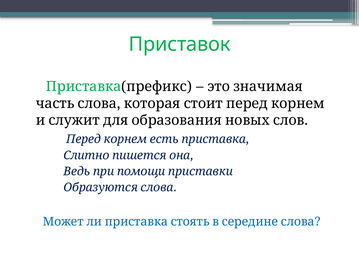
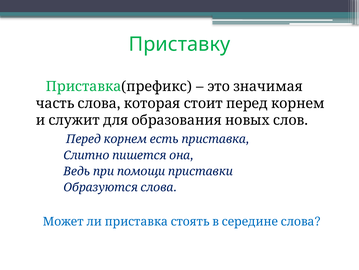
Приставок: Приставок -> Приставку (179, 44)
